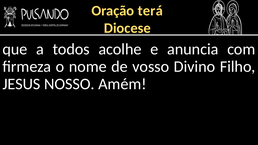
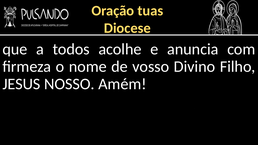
terá: terá -> tuas (150, 11)
